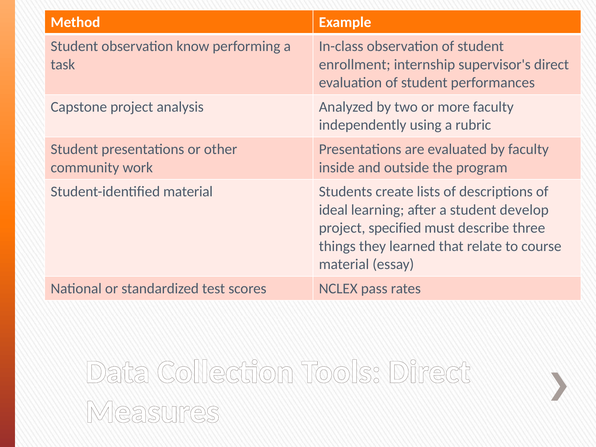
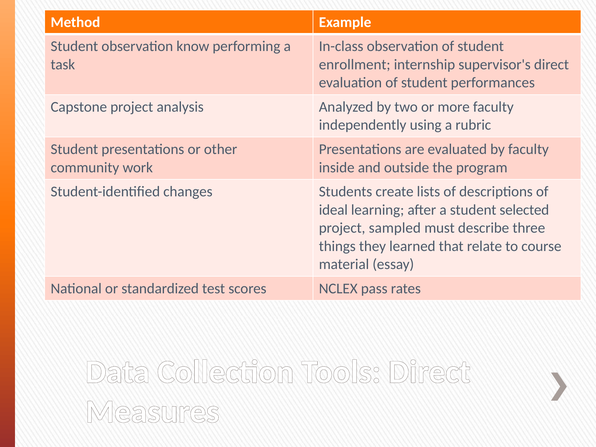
Student-identified material: material -> changes (188, 192)
develop: develop -> selected (524, 210)
specified: specified -> sampled (395, 228)
